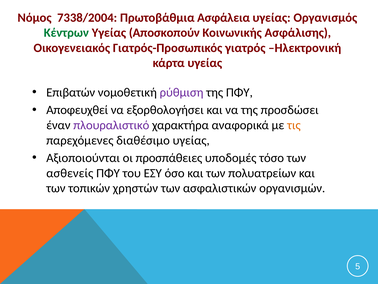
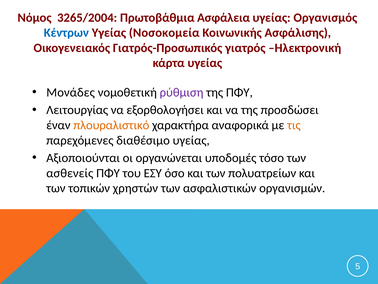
7338/2004: 7338/2004 -> 3265/2004 (87, 18)
Κέντρων colour: green -> blue (66, 33)
Αποσκοπούν: Αποσκοπούν -> Νοσοκομεία (164, 33)
Επιβατών: Επιβατών -> Μονάδες (71, 92)
Αποφευχθεί: Αποφευχθεί -> Λειτουργίας (77, 110)
πλουραλιστικό colour: purple -> orange (111, 125)
προσπάθειες: προσπάθειες -> οργανώνεται (169, 158)
